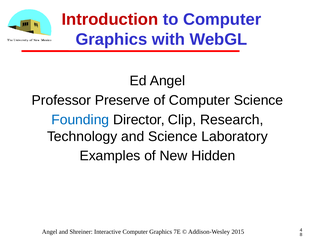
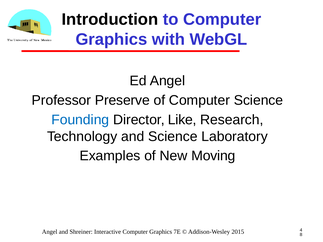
Introduction colour: red -> black (110, 19)
Clip: Clip -> Like (182, 120)
Hidden: Hidden -> Moving (213, 156)
